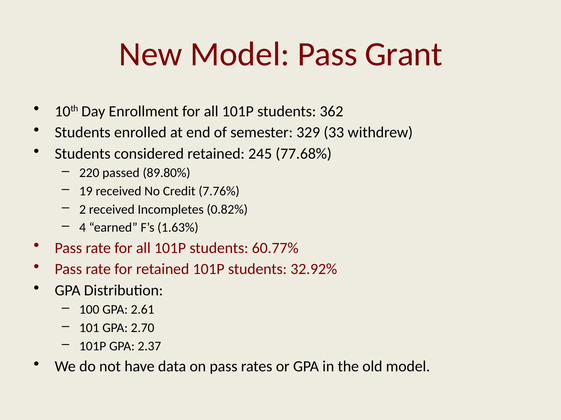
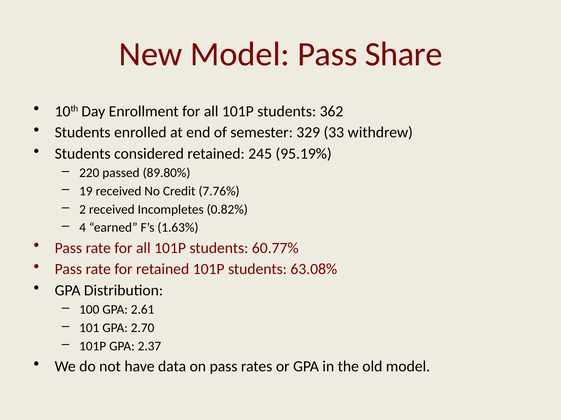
Grant: Grant -> Share (404, 54)
77.68%: 77.68% -> 95.19% (304, 154)
32.92%: 32.92% -> 63.08% (314, 270)
